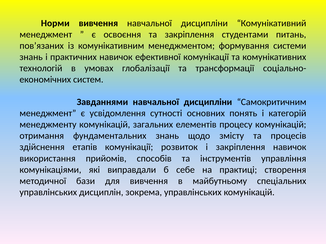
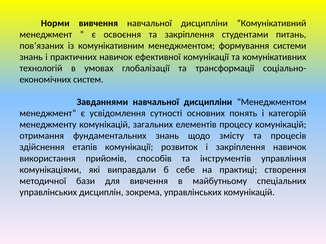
дисципліни Самокритичним: Самокритичним -> Менеджментом (272, 102)
